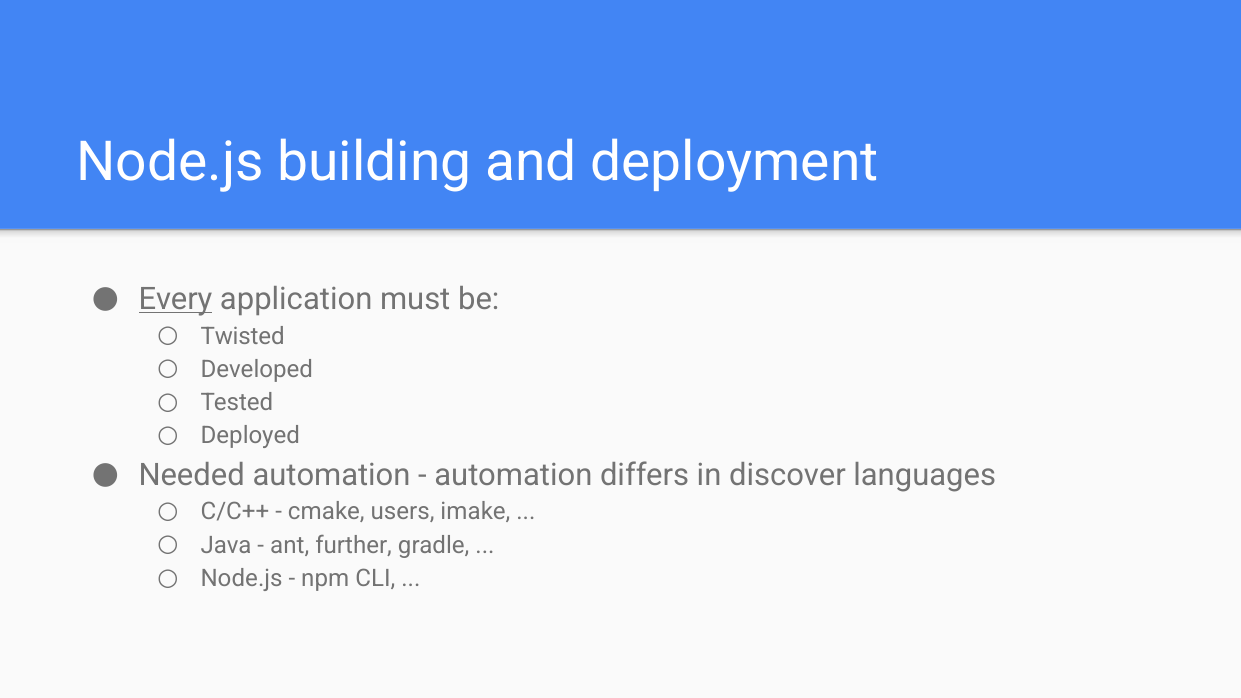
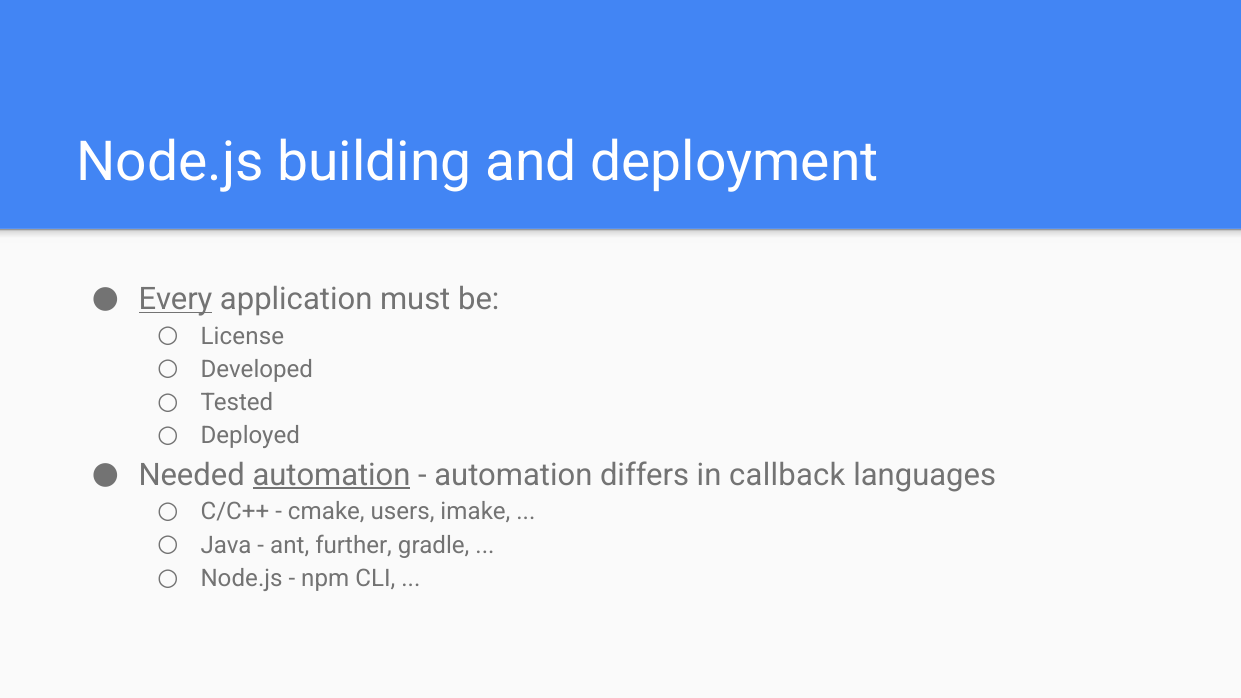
Twisted: Twisted -> License (242, 336)
automation underline: none -> present (332, 475)
discover: discover -> callback (787, 475)
